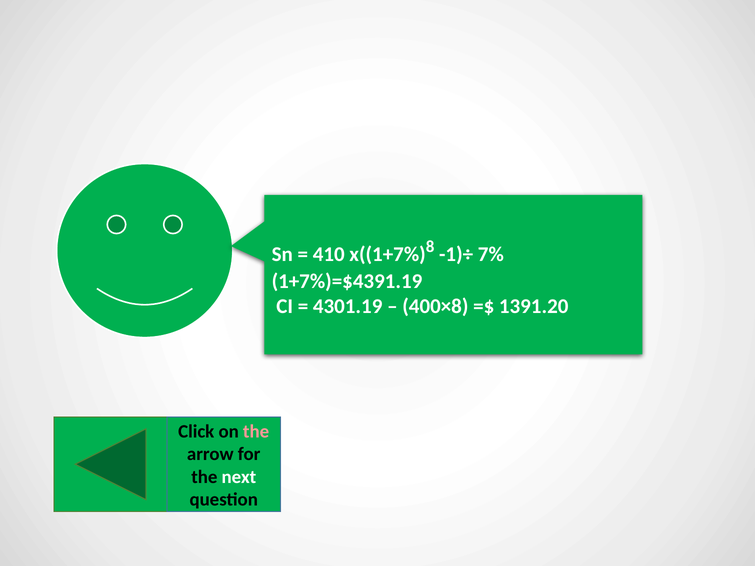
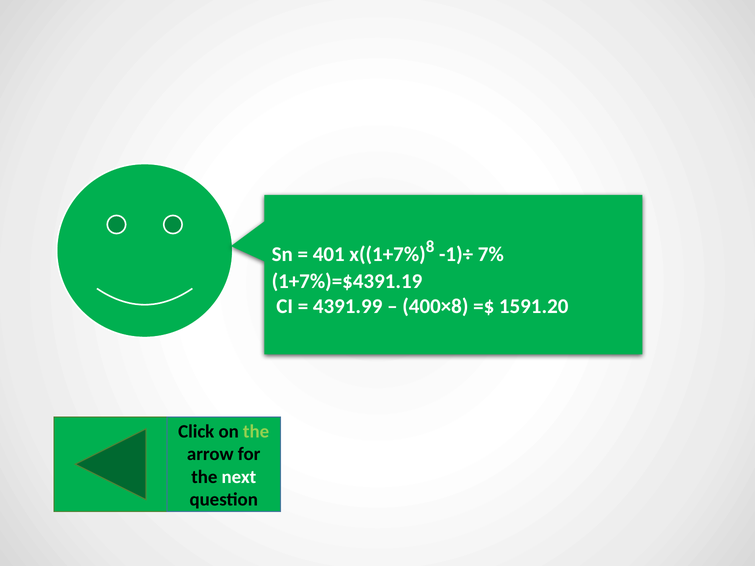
410: 410 -> 401 (329, 254)
4301.19: 4301.19 -> 4391.99 (348, 306)
1391.20: 1391.20 -> 1591.20 (534, 306)
the colour: pink -> light green (256, 432)
